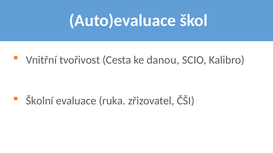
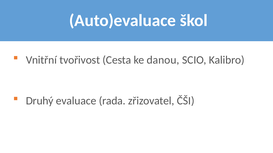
Školní: Školní -> Druhý (40, 101)
ruka: ruka -> rada (112, 101)
